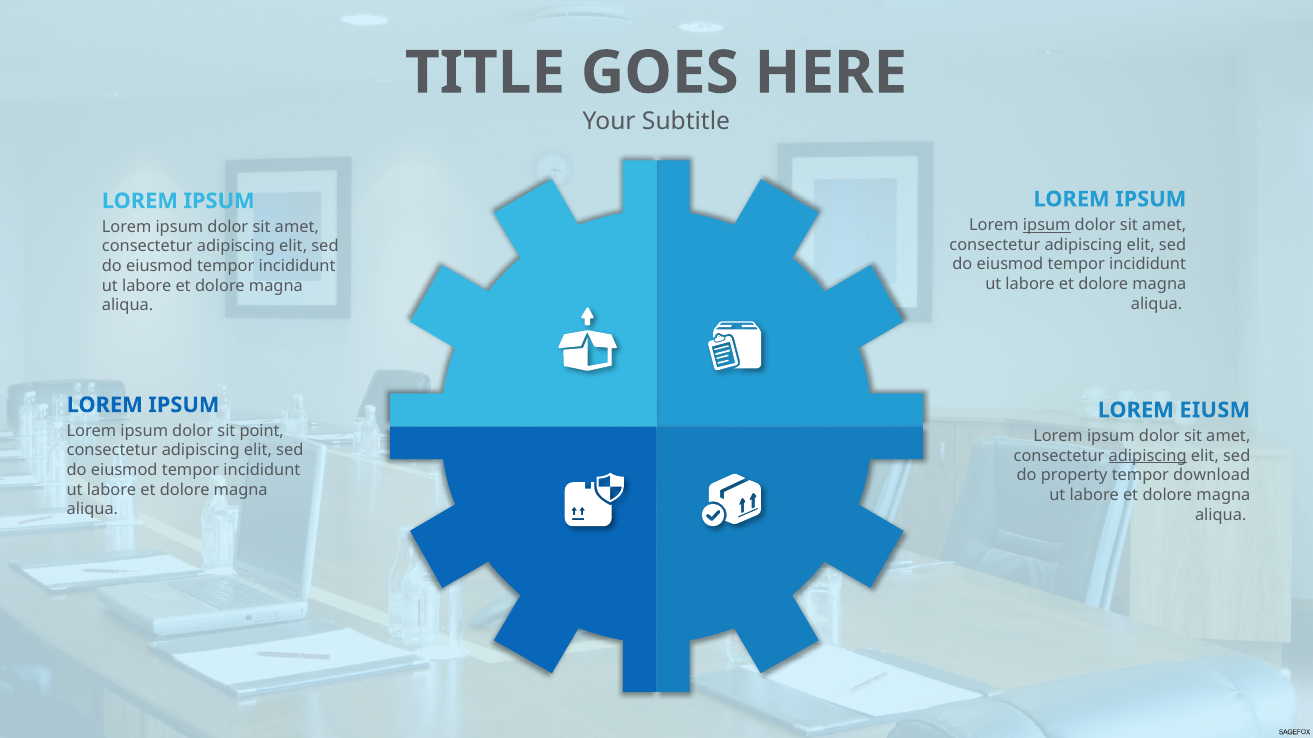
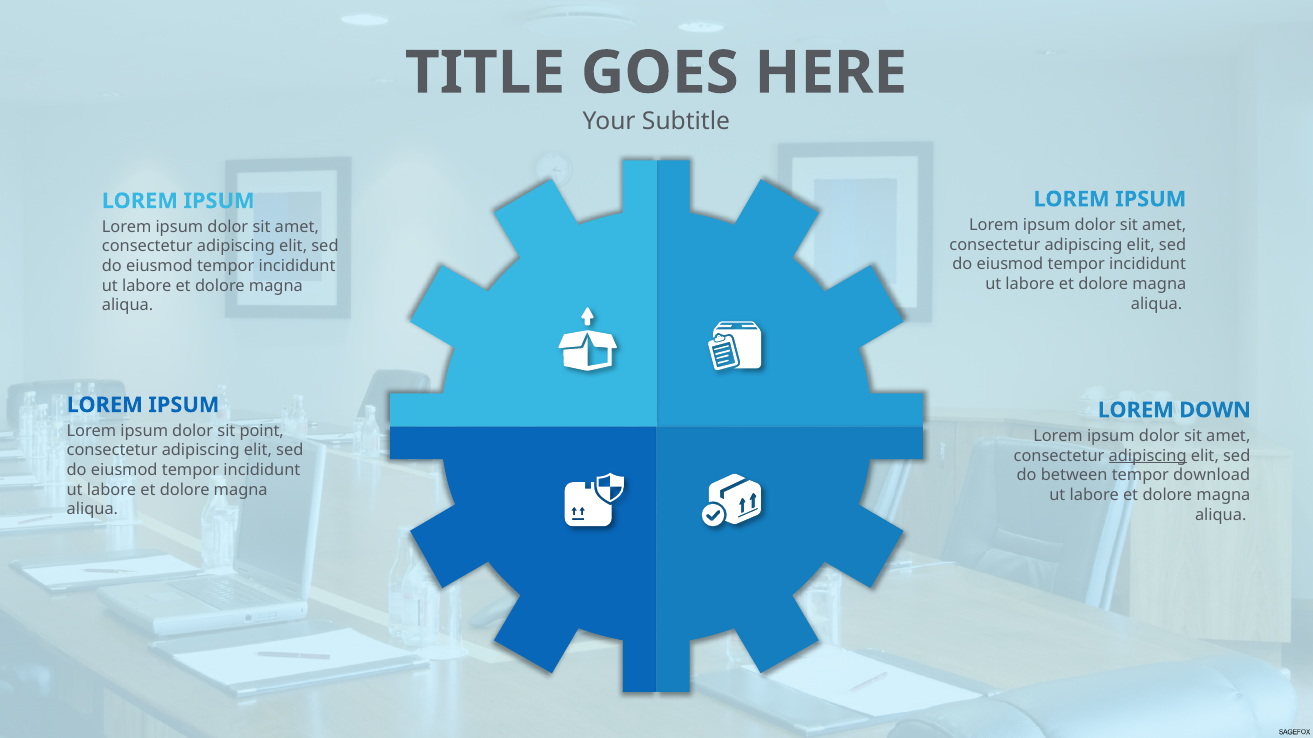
ipsum underline: present -> none (1047, 225)
EIUSM: EIUSM -> DOWN (1215, 410)
property: property -> between (1074, 476)
